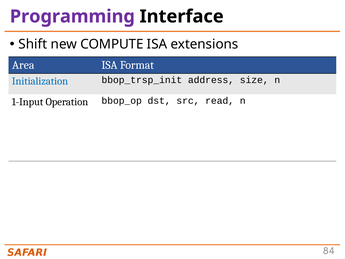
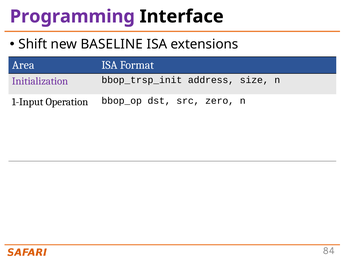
COMPUTE: COMPUTE -> BASELINE (112, 44)
Initialization colour: blue -> purple (40, 81)
read: read -> zero (220, 101)
